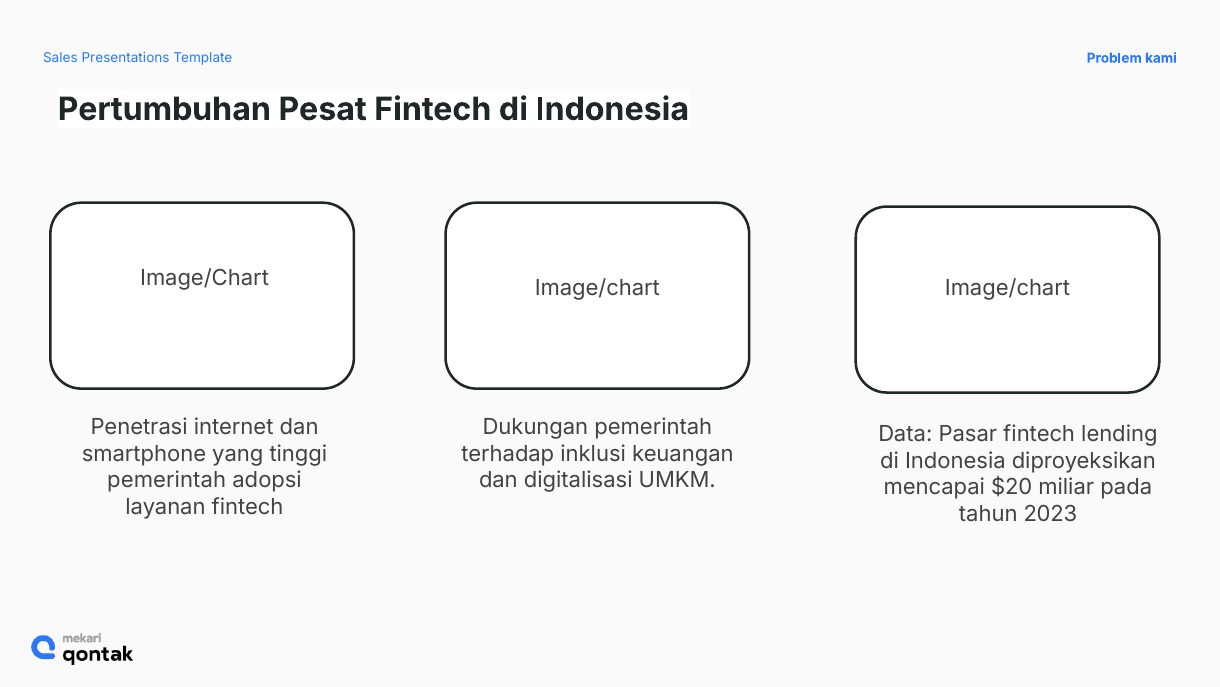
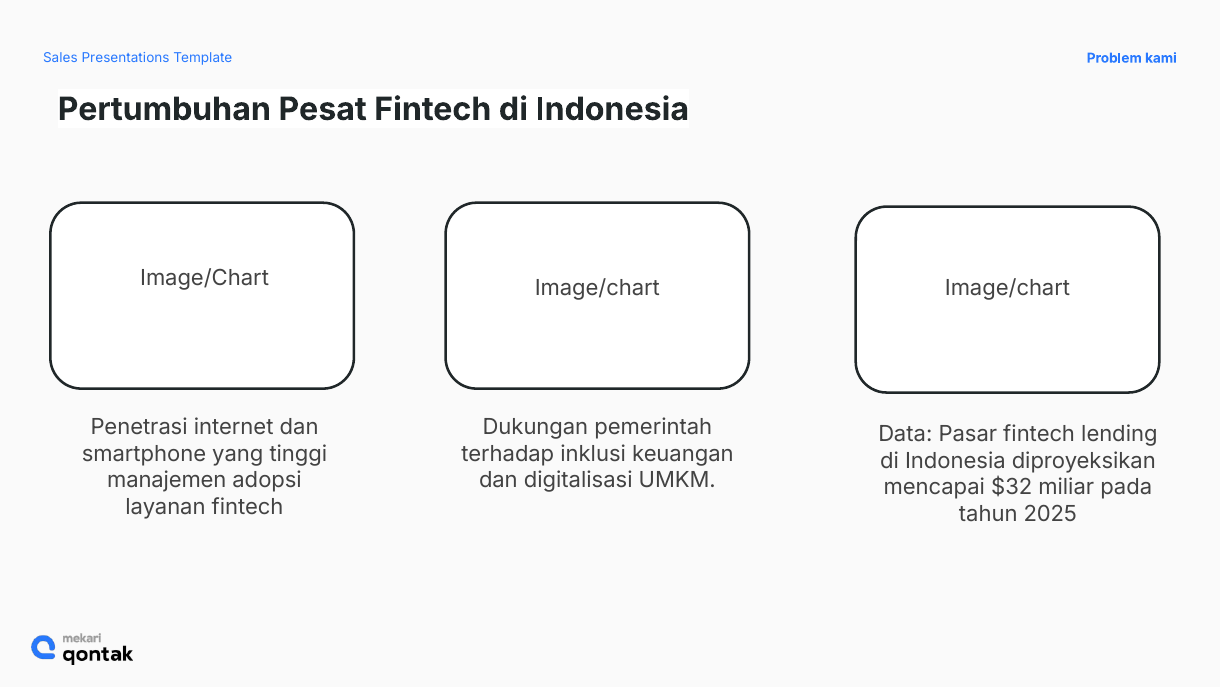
pemerintah: pemerintah -> manajemen (167, 480)
$20: $20 -> $32 (1012, 487)
2023: 2023 -> 2025 (1050, 513)
